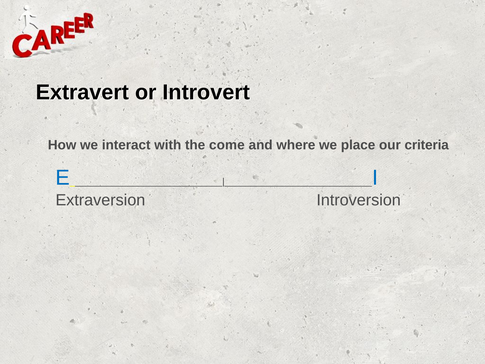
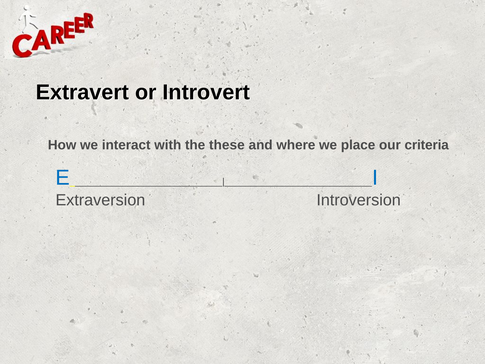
come: come -> these (227, 145)
